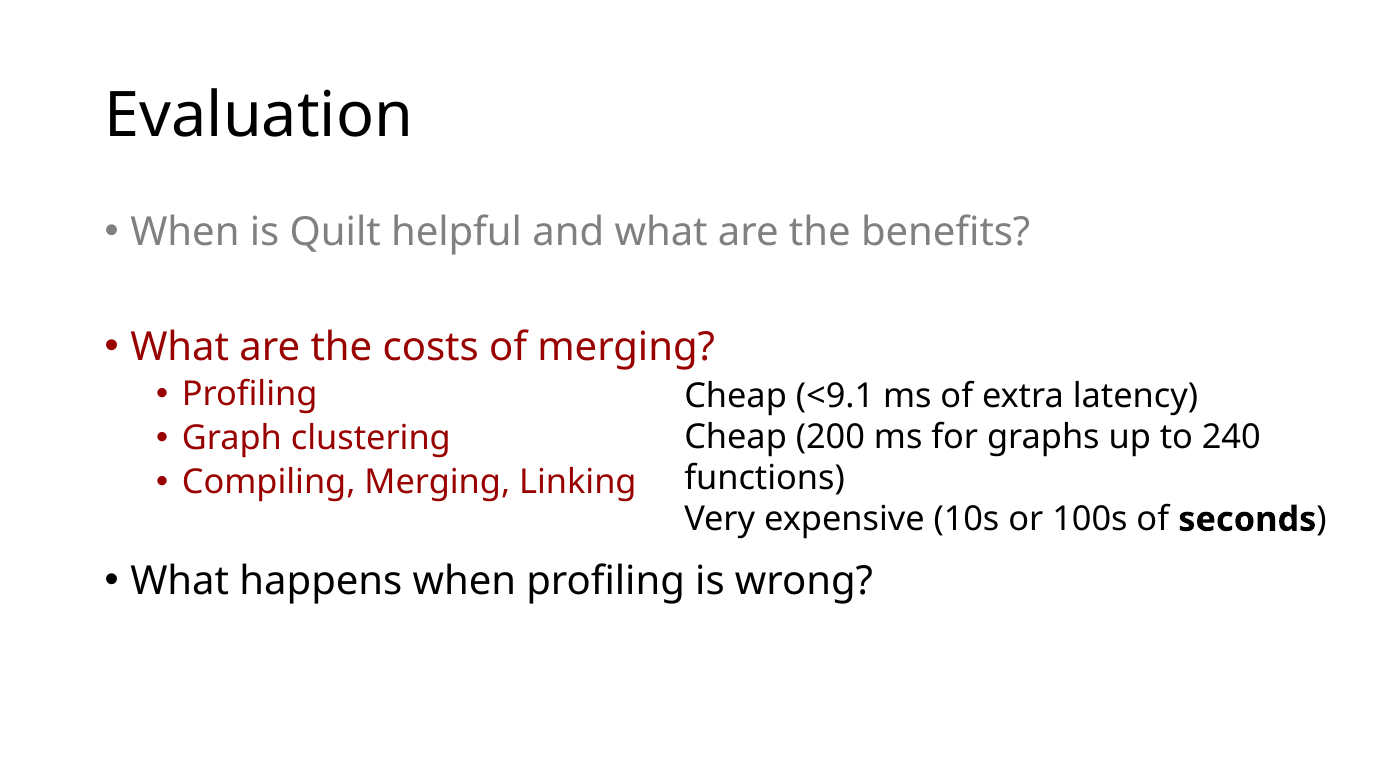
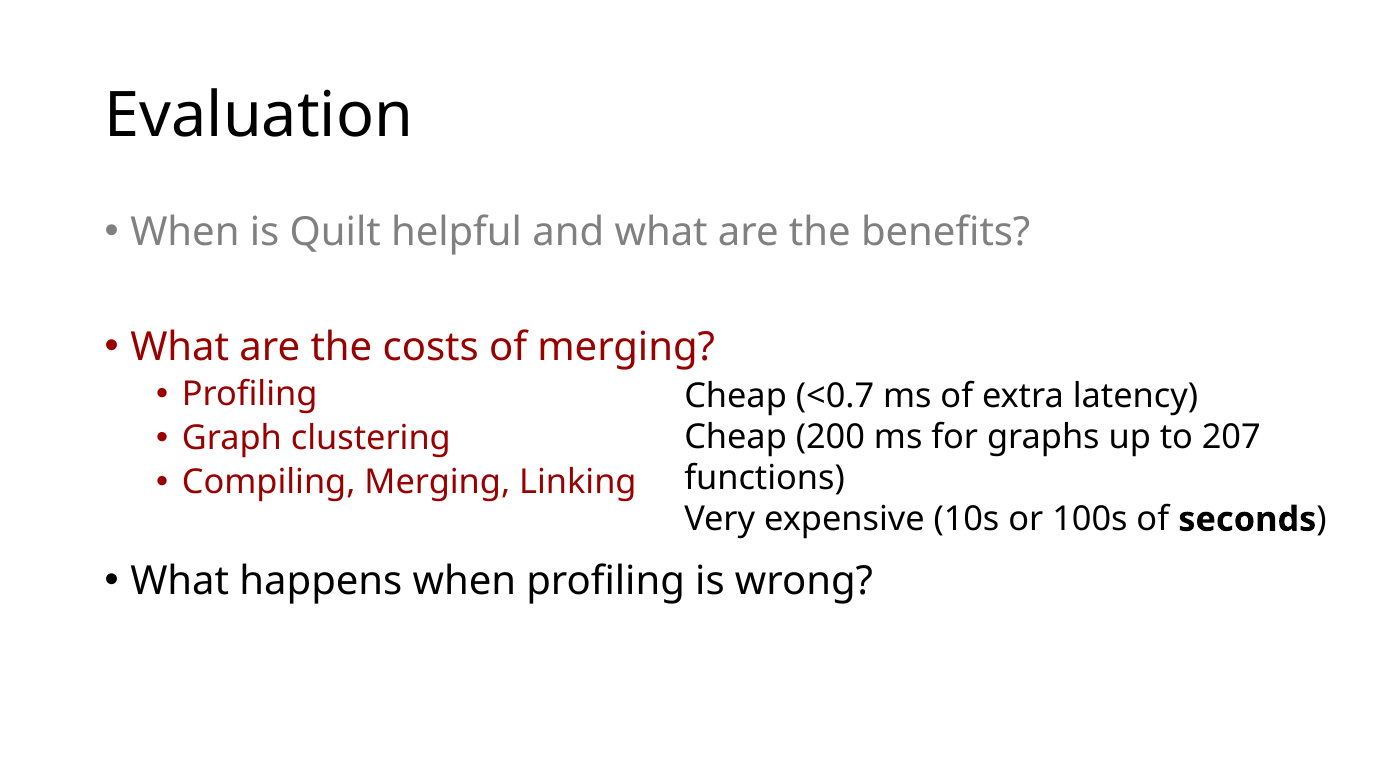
<9.1: <9.1 -> <0.7 (835, 396)
240: 240 -> 207 (1231, 437)
